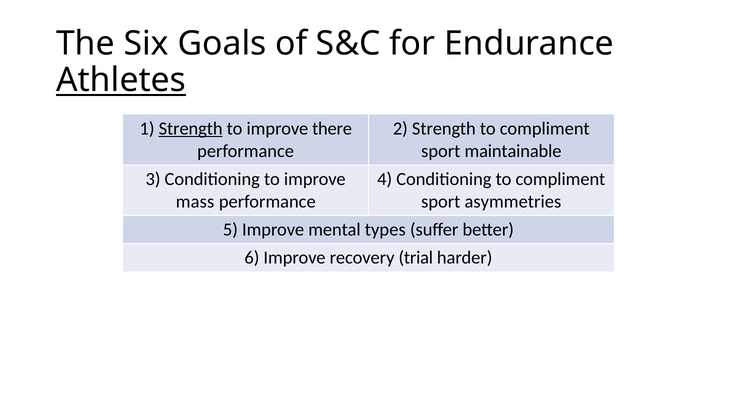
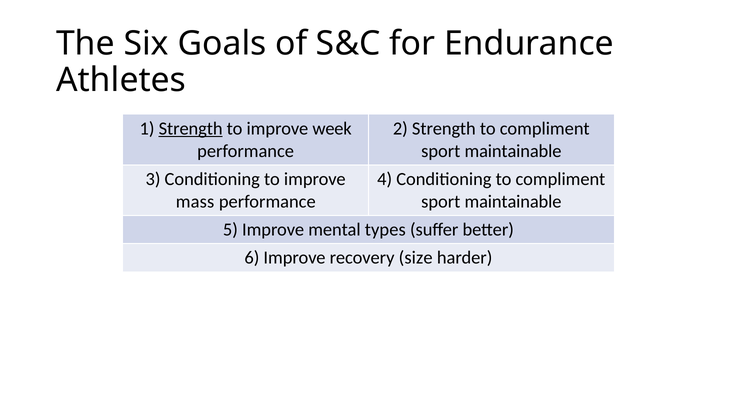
Athletes underline: present -> none (121, 80)
there: there -> week (332, 128)
asymmetries: asymmetries -> maintainable (513, 201)
trial: trial -> size (416, 257)
